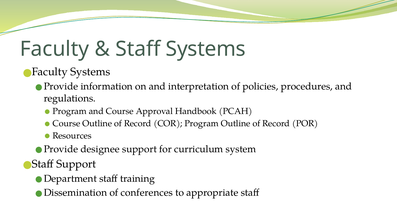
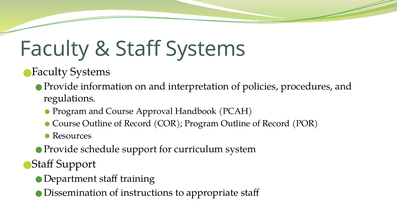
designee: designee -> schedule (100, 149)
conferences: conferences -> instructions (147, 193)
